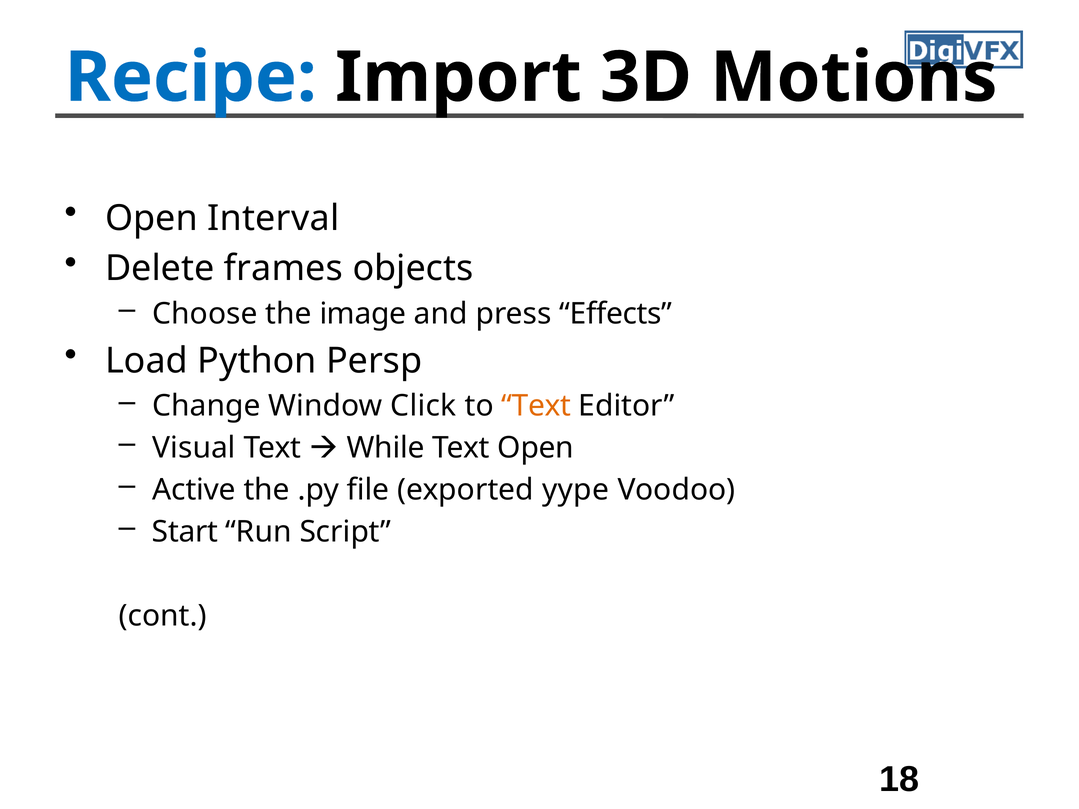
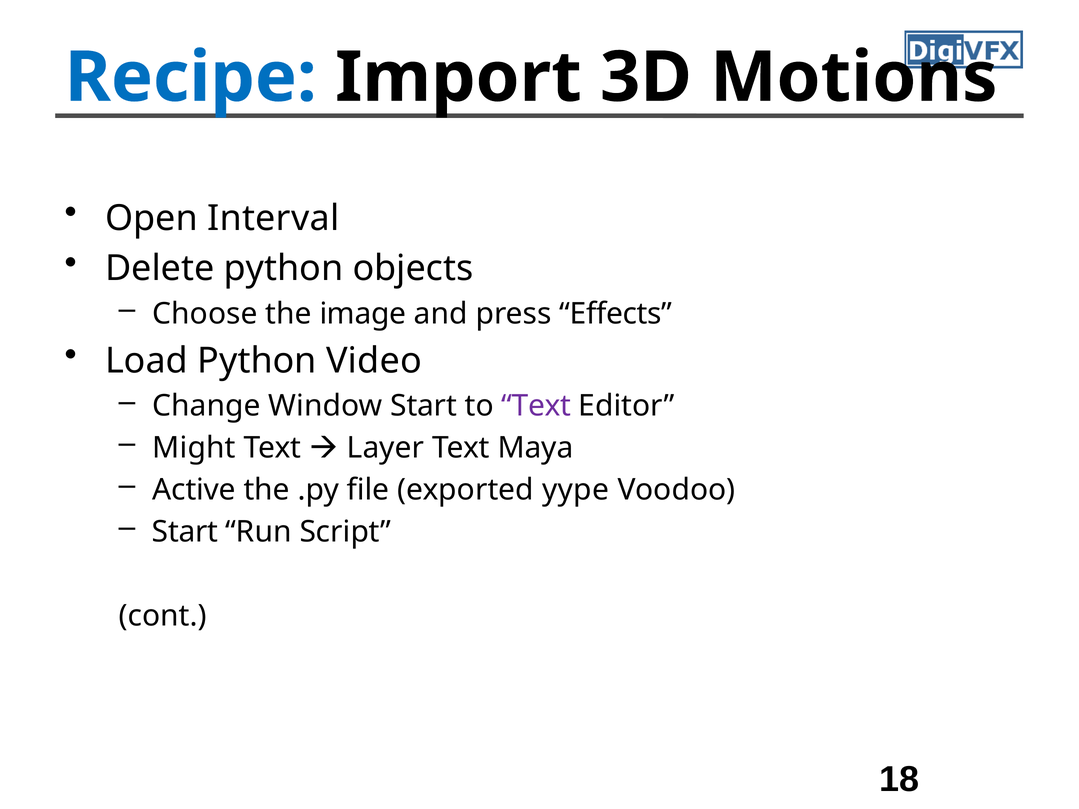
Delete frames: frames -> python (284, 269)
Persp: Persp -> Video (374, 361)
Window Click: Click -> Start (424, 406)
Text colour: orange -> purple (536, 406)
Visual: Visual -> Might (194, 448)
While: While -> Layer (385, 448)
Text Open: Open -> Maya (536, 448)
